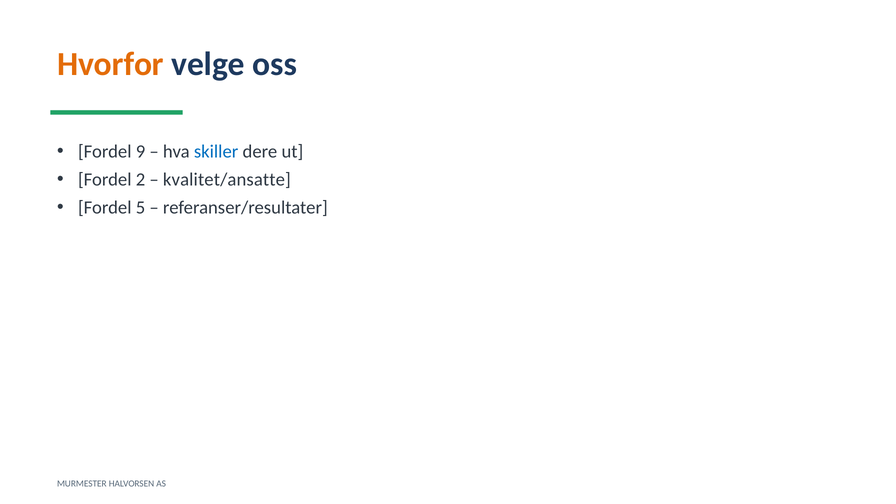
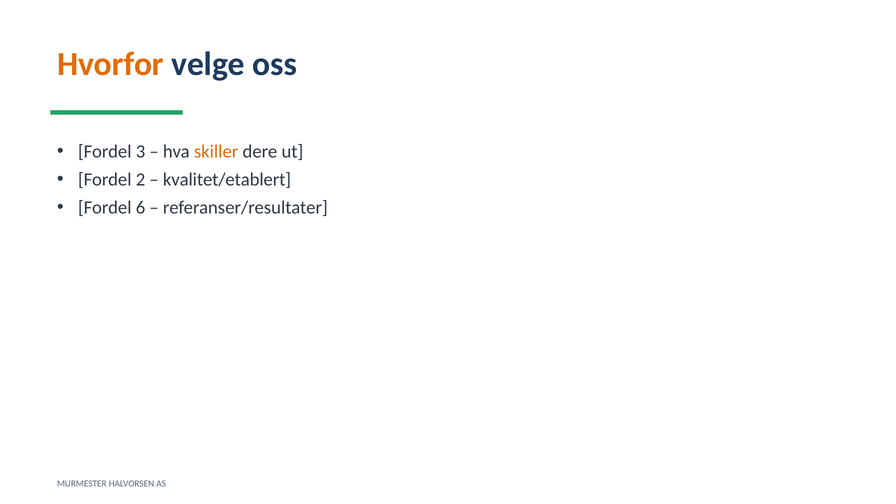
9: 9 -> 3 (141, 152)
skiller colour: blue -> orange (216, 152)
kvalitet/ansatte: kvalitet/ansatte -> kvalitet/etablert (227, 180)
5: 5 -> 6 (141, 208)
